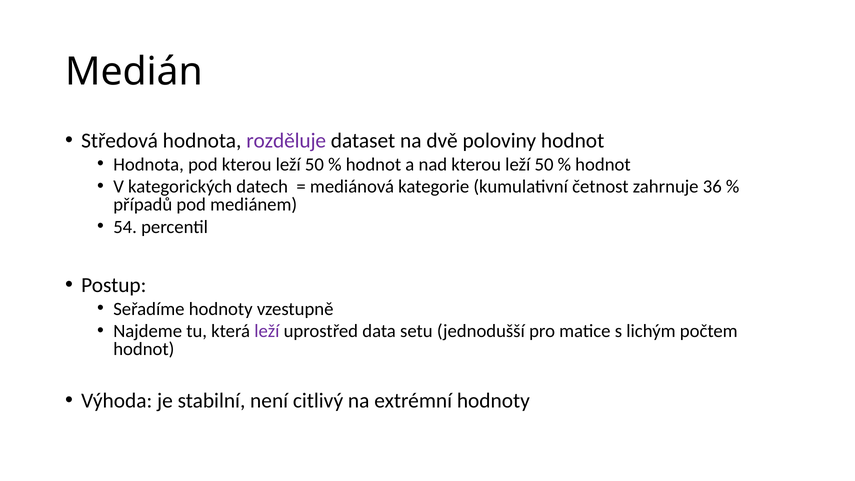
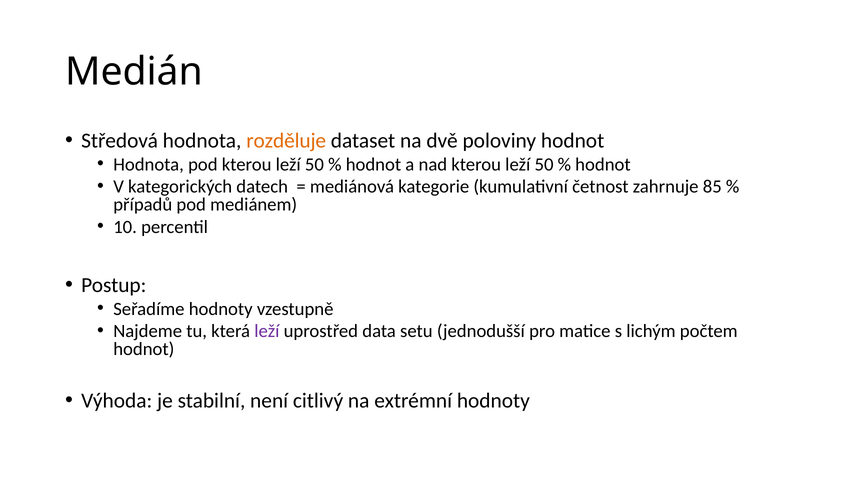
rozděluje colour: purple -> orange (286, 141)
36: 36 -> 85 (712, 187)
54: 54 -> 10 (125, 227)
